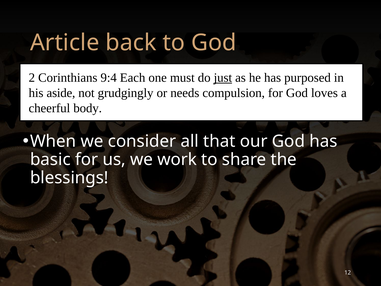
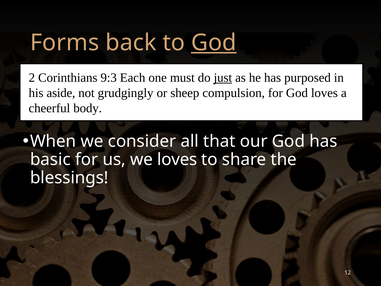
Article: Article -> Forms (65, 43)
God underline: none -> present (214, 43)
9:4: 9:4 -> 9:3 (109, 78)
needs: needs -> sheep (185, 93)
we work: work -> loves (177, 159)
